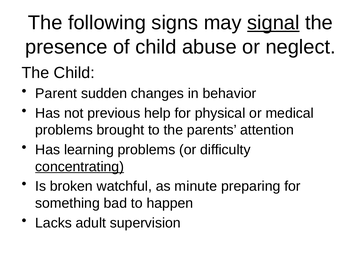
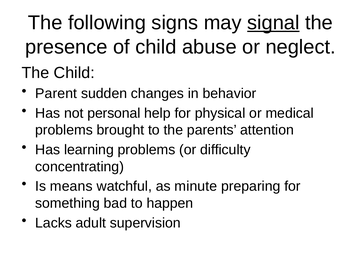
previous: previous -> personal (114, 113)
concentrating underline: present -> none (80, 167)
broken: broken -> means (71, 186)
